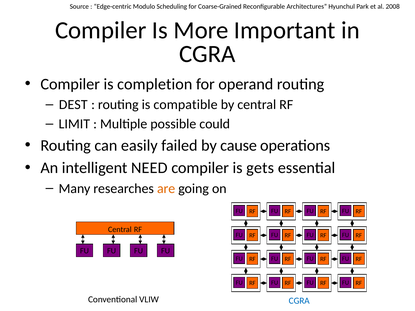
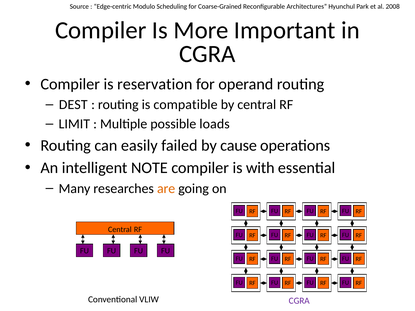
completion: completion -> reservation (155, 84)
could: could -> loads (215, 124)
NEED: NEED -> NOTE (149, 168)
gets: gets -> with (260, 168)
CGRA colour: blue -> purple (299, 301)
